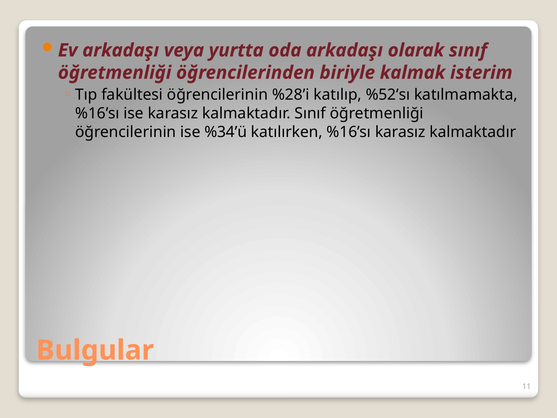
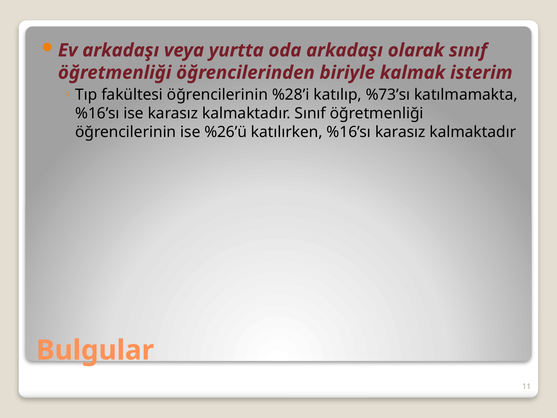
%52’sı: %52’sı -> %73’sı (388, 95)
%34’ü: %34’ü -> %26’ü (226, 132)
